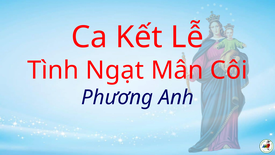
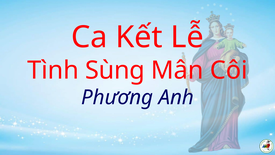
Ngạt: Ngạt -> Sùng (115, 70)
